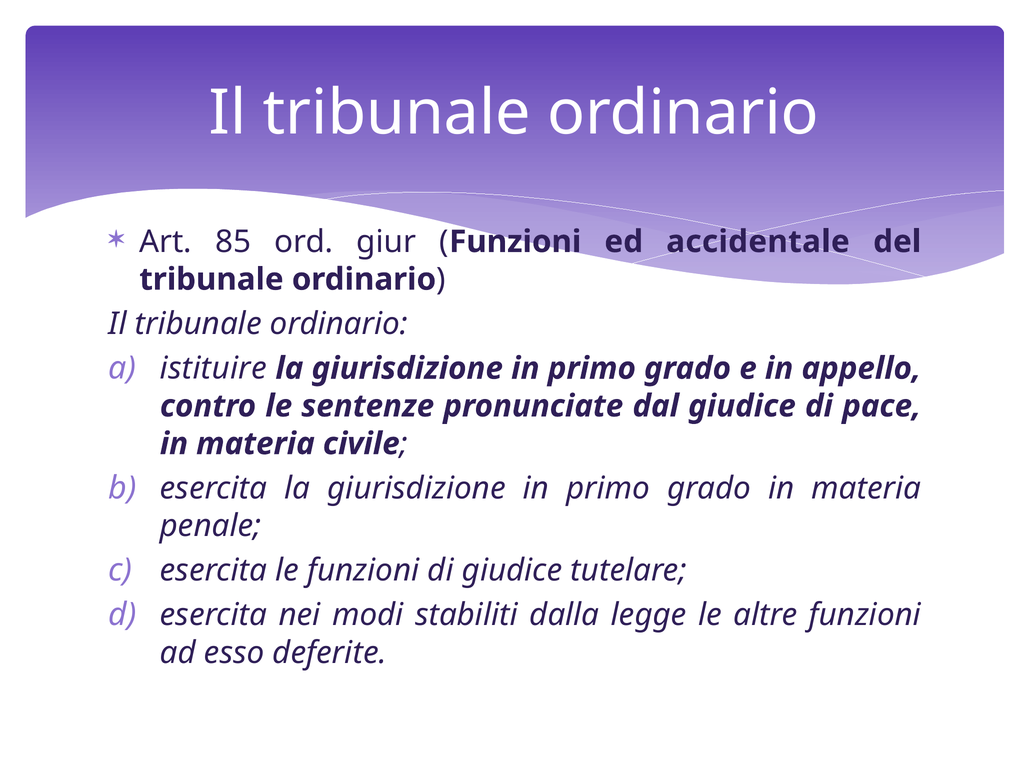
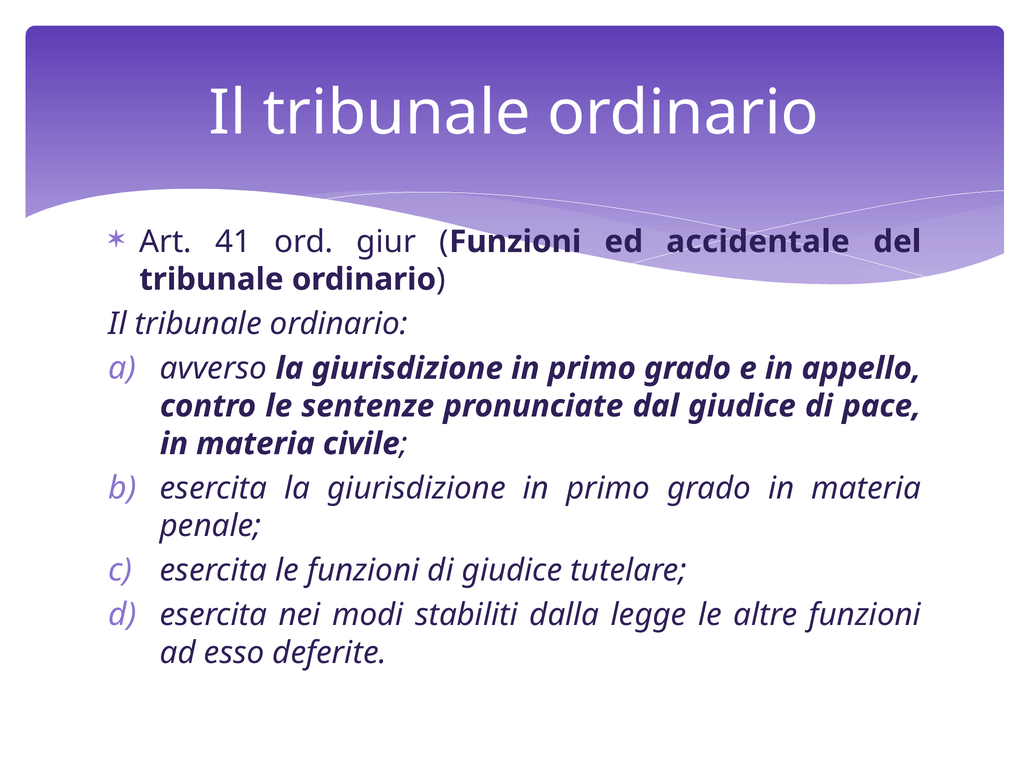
85: 85 -> 41 (233, 242)
istituire: istituire -> avverso (213, 369)
